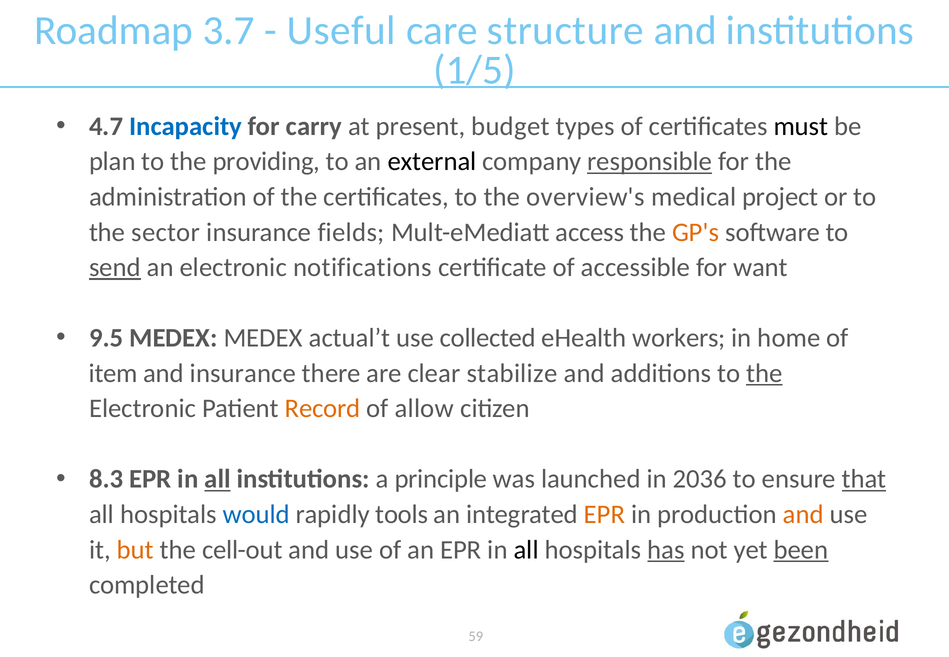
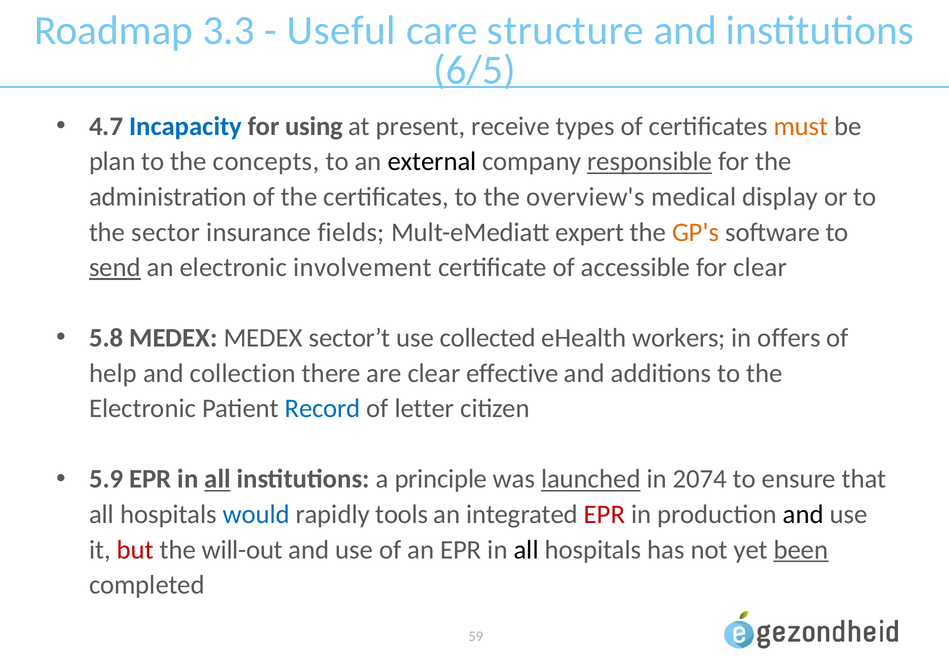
3.7: 3.7 -> 3.3 (229, 30)
1/5: 1/5 -> 6/5 (474, 70)
carry: carry -> using (314, 126)
budget: budget -> receive (511, 126)
must colour: black -> orange (801, 126)
providing: providing -> concepts (266, 162)
project: project -> display (780, 197)
access: access -> expert (590, 232)
notifications: notifications -> involvement (362, 267)
for want: want -> clear (760, 267)
9.5: 9.5 -> 5.8 (106, 338)
actual’t: actual’t -> sector’t (350, 338)
home: home -> offers (789, 338)
item: item -> help (113, 373)
and insurance: insurance -> collection (243, 373)
stabilize: stabilize -> effective (512, 373)
the underline: present -> none (764, 373)
Record colour: orange -> blue (323, 409)
allow: allow -> letter (424, 409)
8.3: 8.3 -> 5.9 (106, 479)
launched underline: none -> present (591, 479)
2036: 2036 -> 2074 (700, 479)
that underline: present -> none (864, 479)
EPR colour: orange -> red (605, 514)
and colour: orange -> black (803, 514)
but colour: orange -> red (135, 550)
cell-out: cell-out -> will-out (242, 550)
has underline: present -> none (666, 550)
